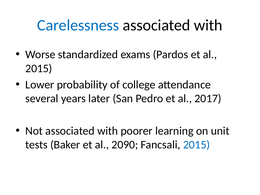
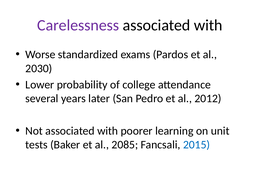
Carelessness colour: blue -> purple (78, 25)
2015: 2015 -> 2030 (39, 68)
2017: 2017 -> 2012 (208, 98)
2090: 2090 -> 2085 (125, 145)
